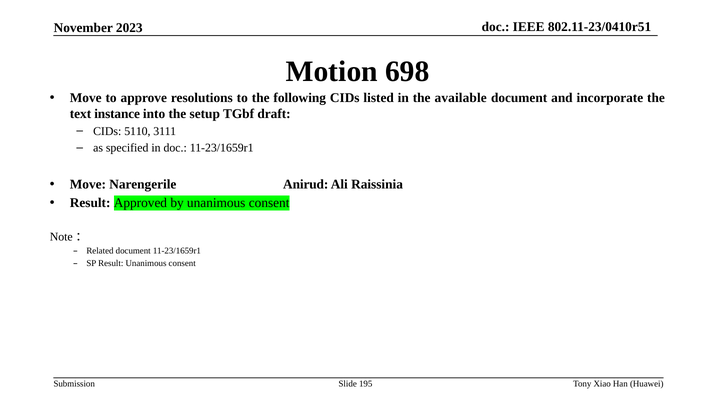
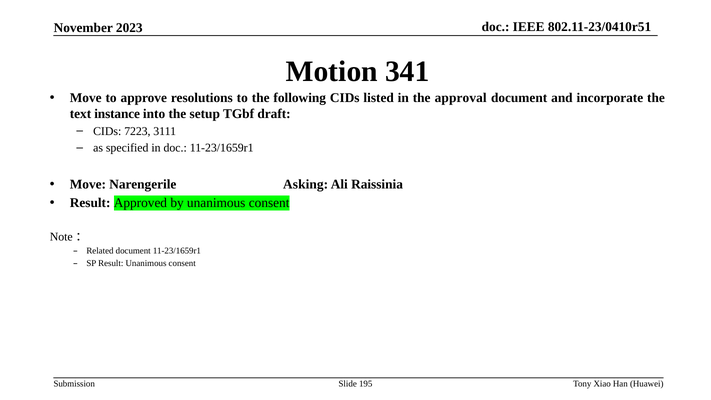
698: 698 -> 341 (407, 71)
available: available -> approval (461, 98)
5110: 5110 -> 7223 (137, 131)
Anirud: Anirud -> Asking (306, 184)
